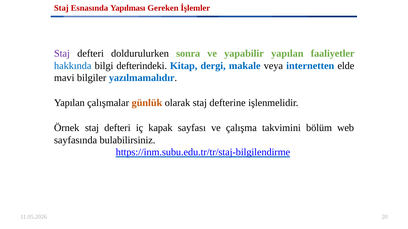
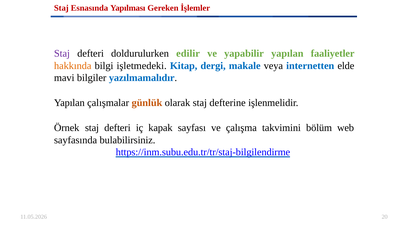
sonra: sonra -> edilir (188, 54)
hakkında colour: blue -> orange (73, 66)
defterindeki: defterindeki -> işletmedeki (142, 66)
